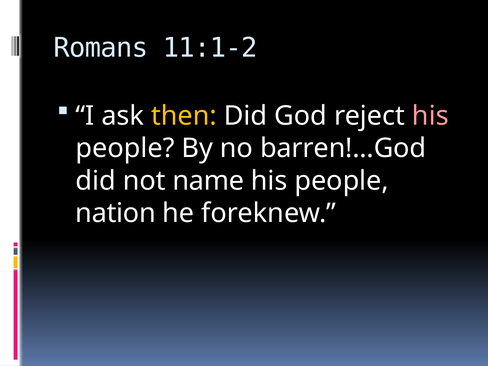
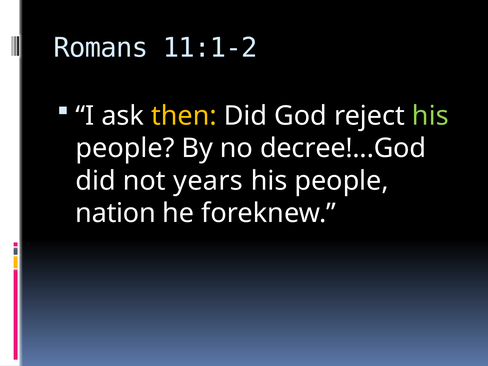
his colour: pink -> light green (430, 116)
barren!...God: barren!...God -> decree!...God (343, 148)
name: name -> years (208, 181)
